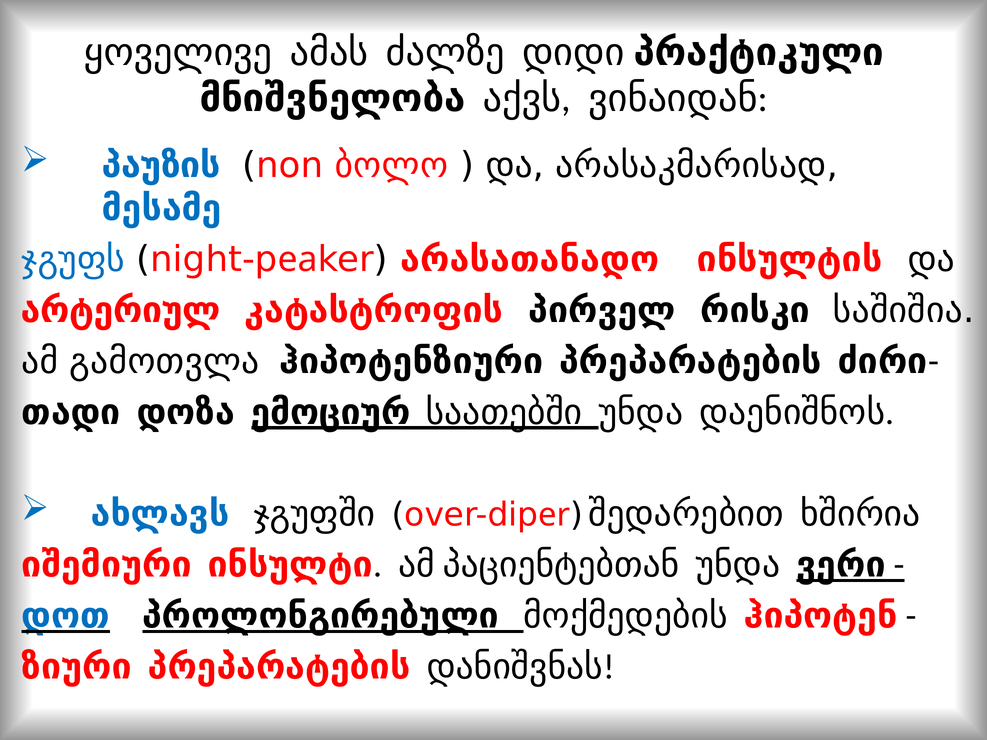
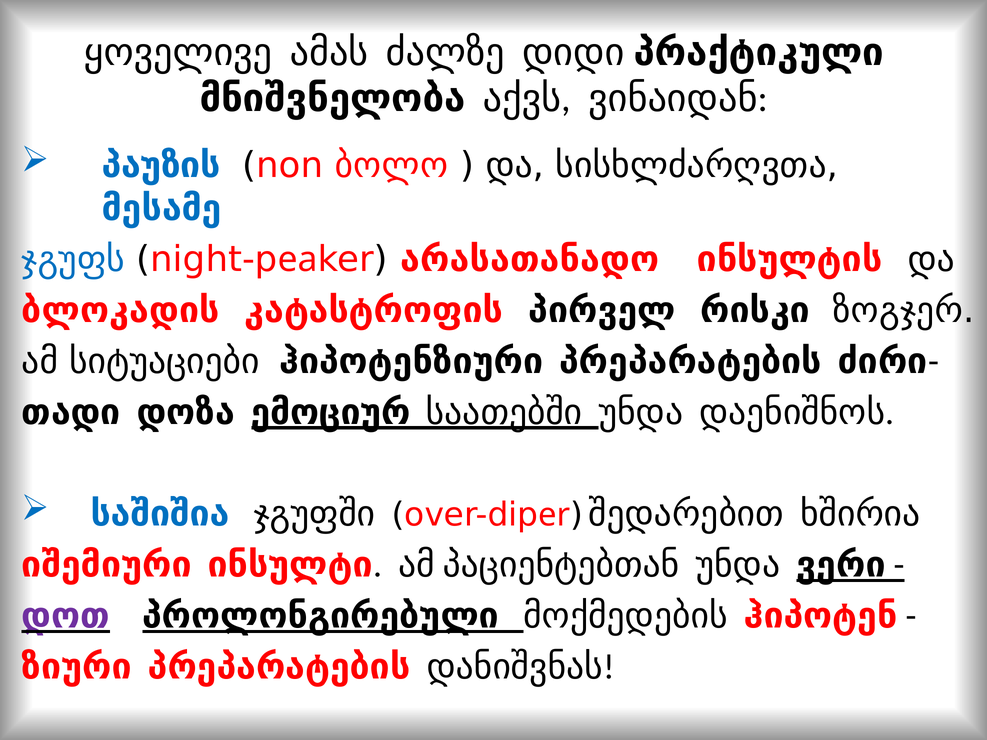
არასაკმარისად: არასაკმარისად -> სისხლძარღვთა (697, 166)
არტერიულ: არტერიულ -> ბლოკადის (120, 310)
საშიშია: საშიშია -> ზოგჯერ (904, 310)
გამოთვლა: გამოთვლა -> სიტუაციები (165, 361)
ახლავს: ახლავს -> საშიშია (160, 514)
დოთ colour: blue -> purple (66, 616)
